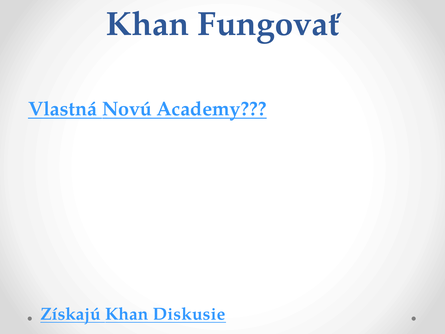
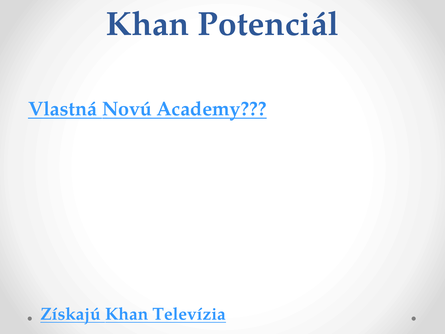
Fungovať: Fungovať -> Potenciál (268, 24)
Diskusie: Diskusie -> Televízia (189, 314)
